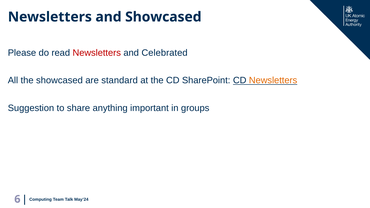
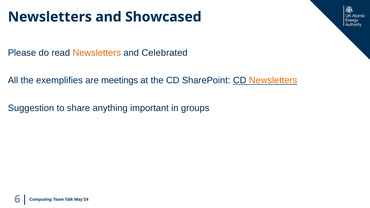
Newsletters colour: red -> orange (97, 53)
the showcased: showcased -> exemplifies (59, 80)
standard: standard -> meetings (120, 80)
